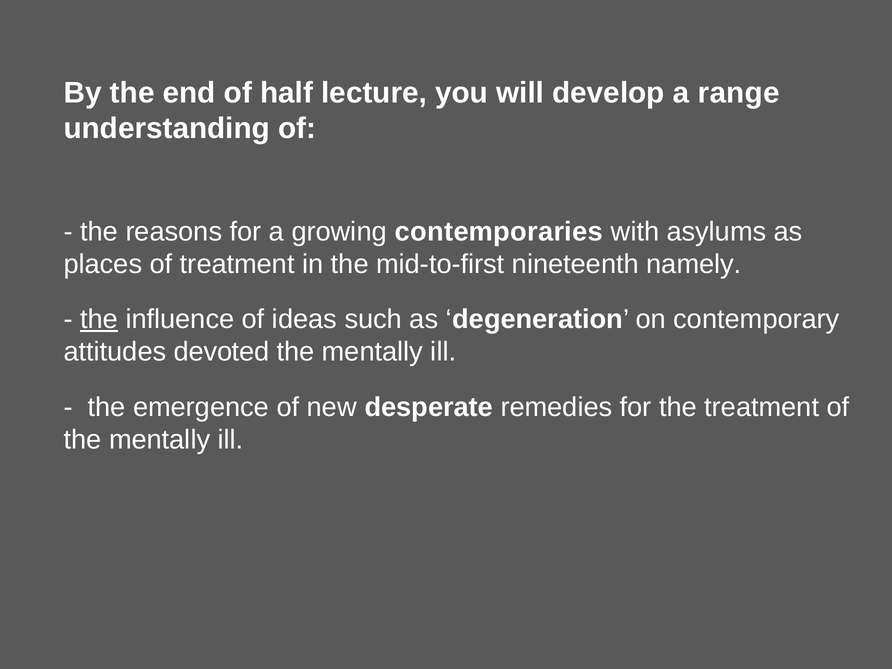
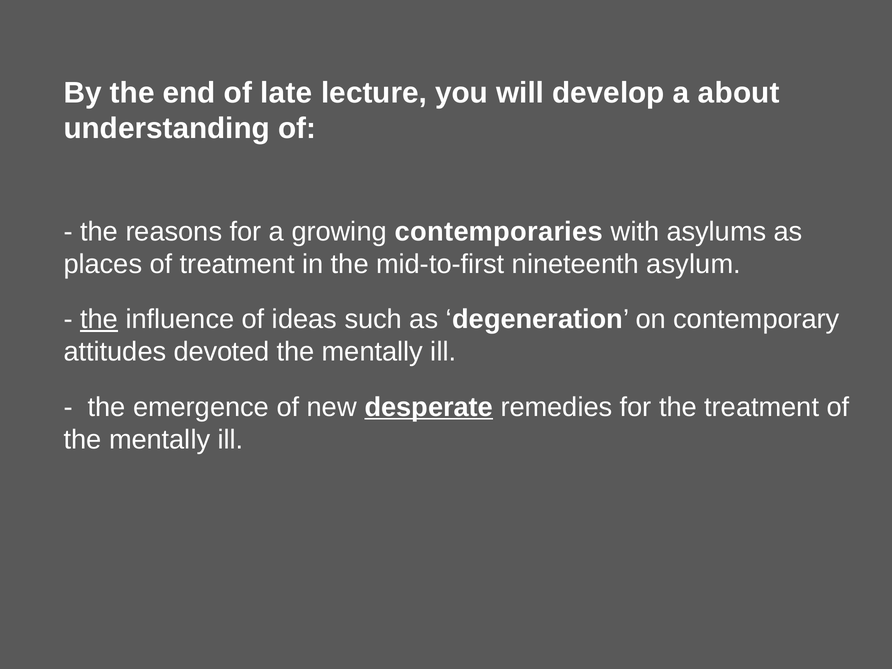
half: half -> late (286, 93)
range: range -> about (739, 93)
namely: namely -> asylum (694, 264)
desperate underline: none -> present (429, 407)
